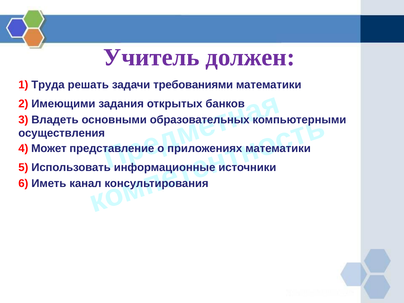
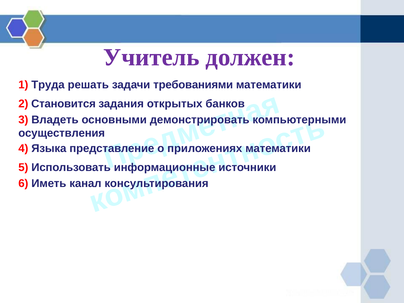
Имеющими: Имеющими -> Становится (63, 104)
образовательных: образовательных -> демонстрировать (200, 120)
Может: Может -> Языка (49, 148)
